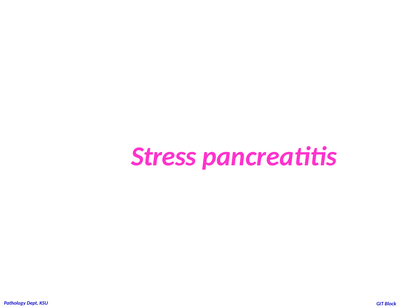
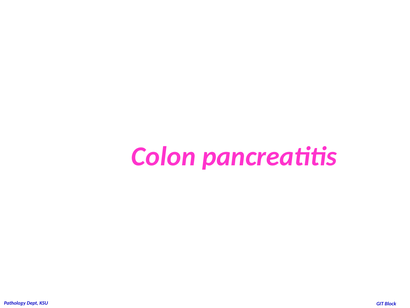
Stress: Stress -> Colon (163, 156)
